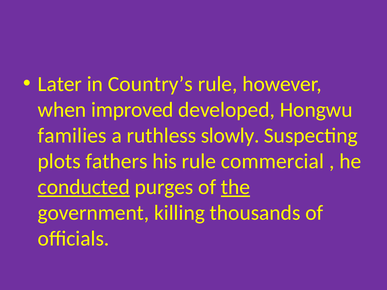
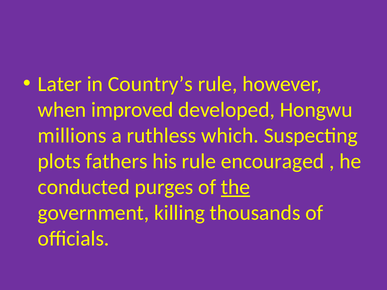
families: families -> millions (72, 136)
slowly: slowly -> which (230, 136)
commercial: commercial -> encouraged (273, 161)
conducted underline: present -> none (84, 187)
